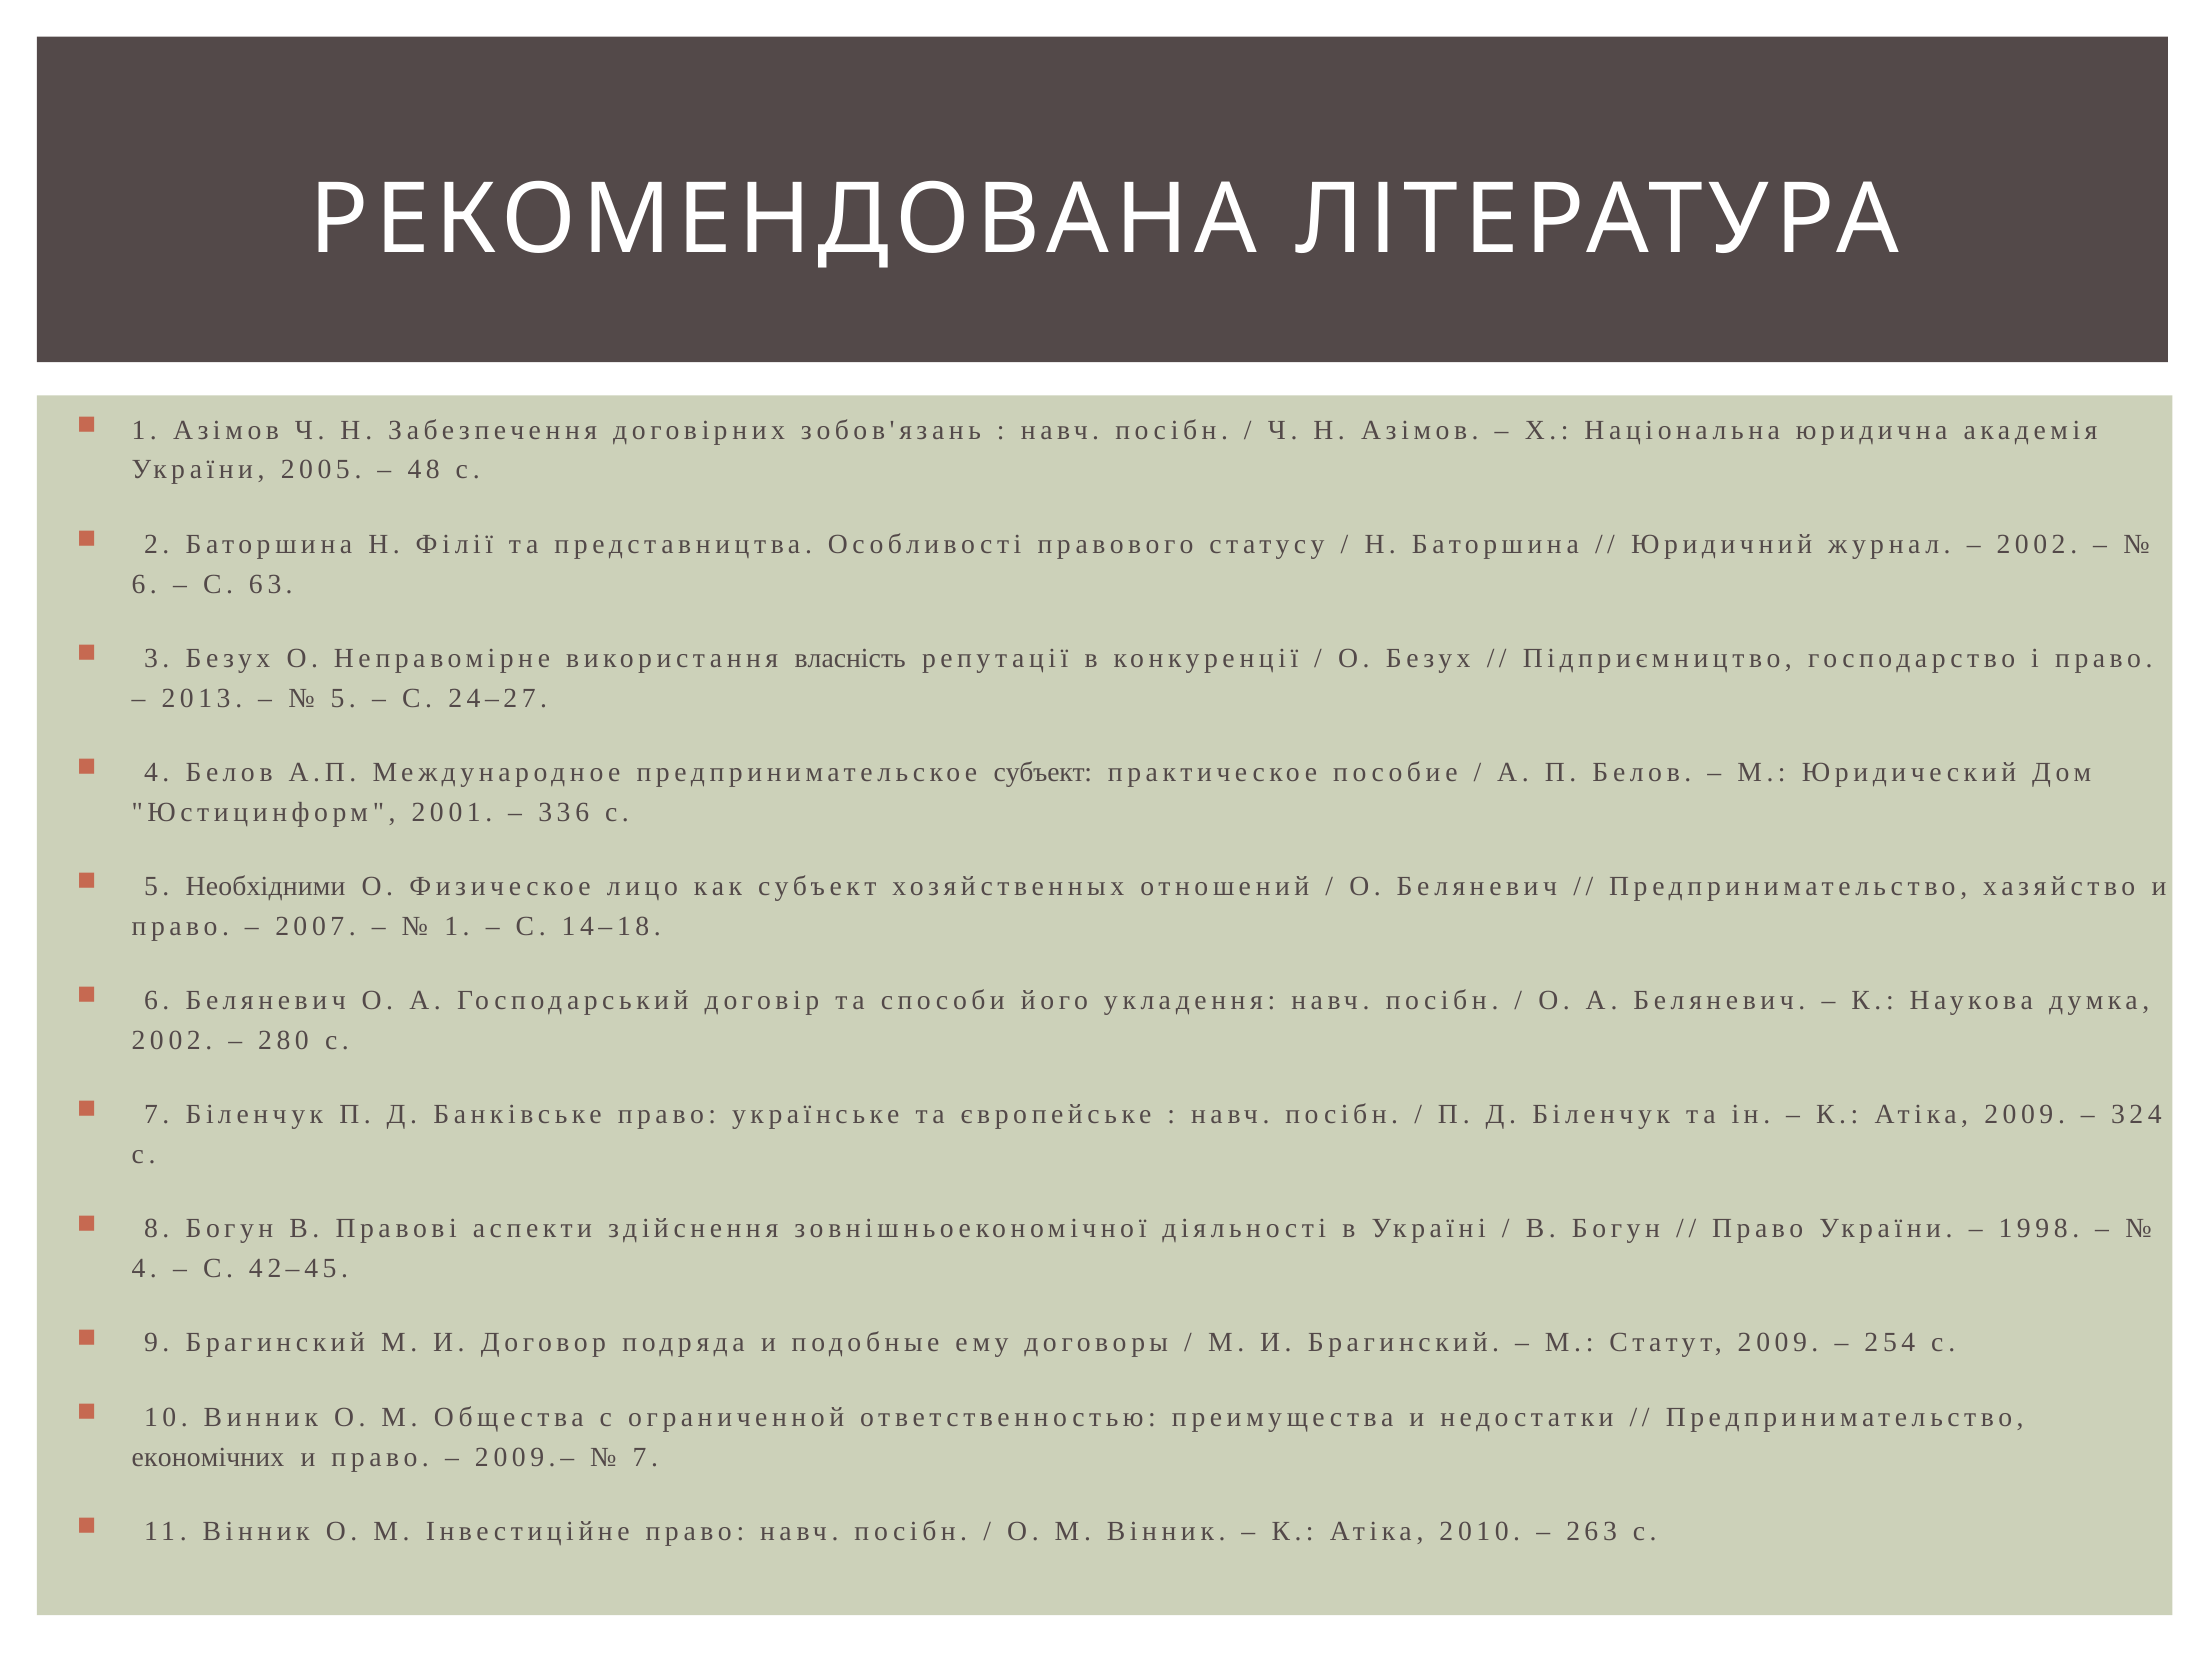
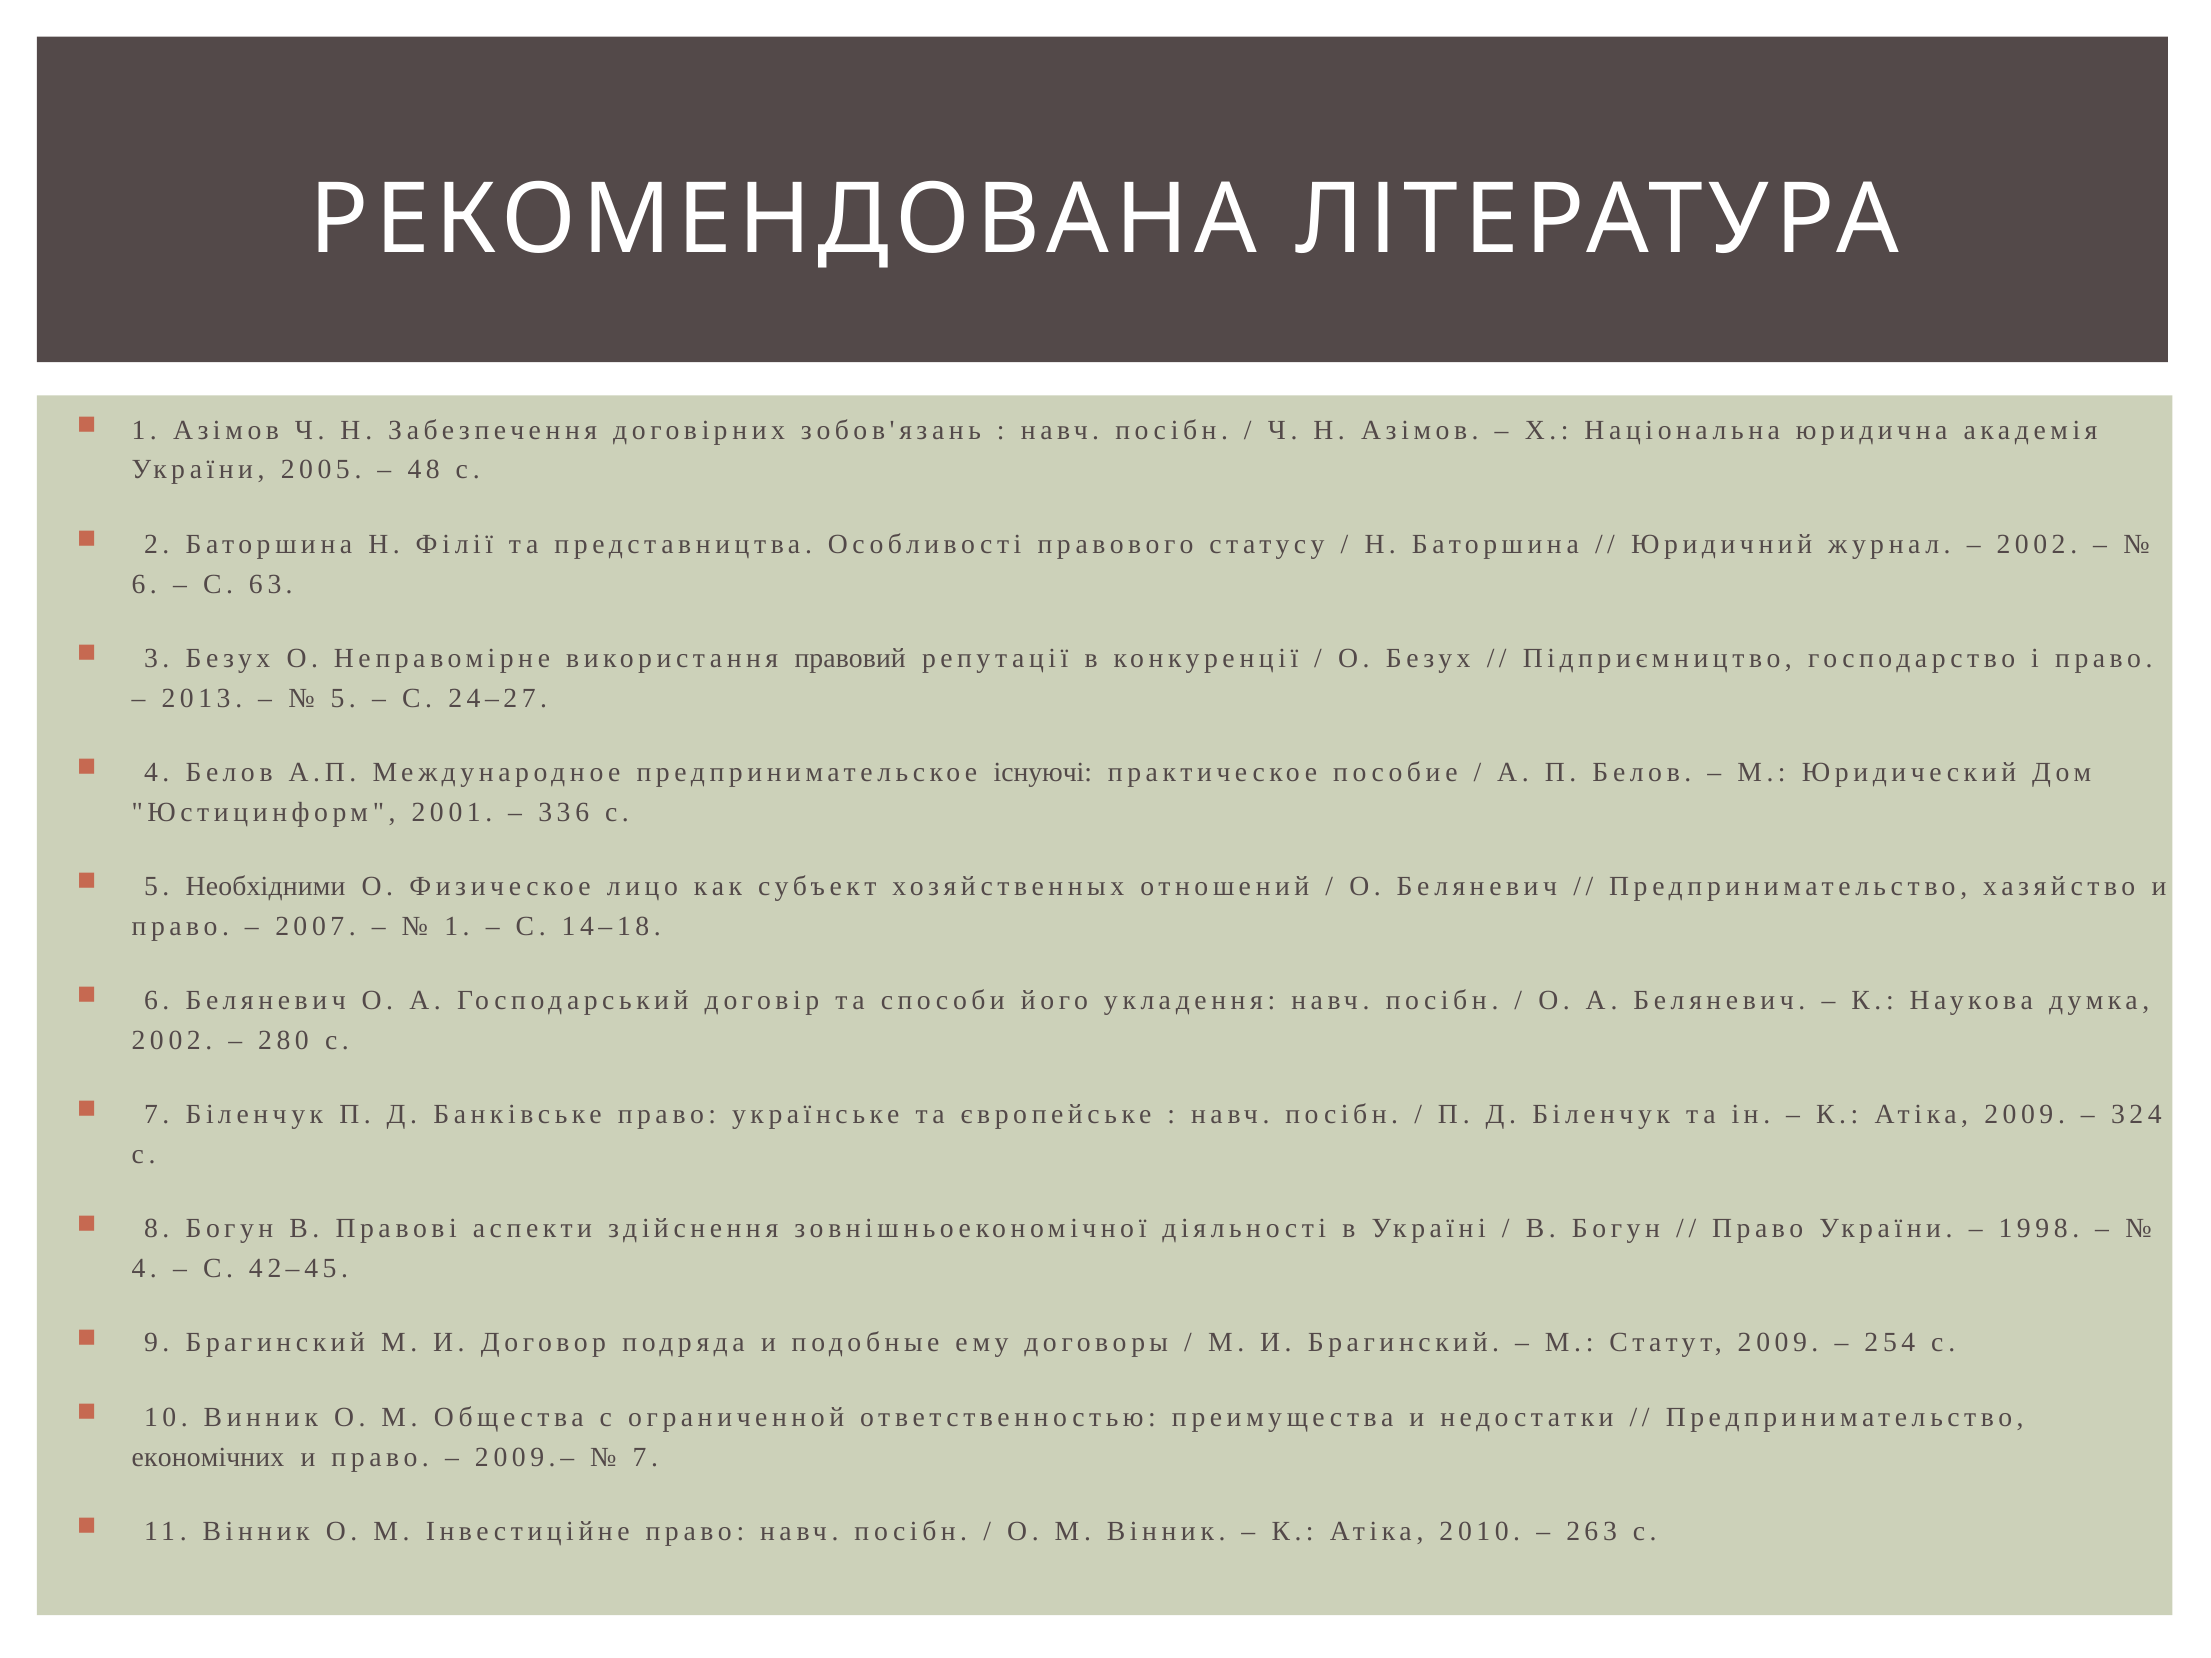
власність: власність -> правовий (850, 658)
предпринимательское субъект: субъект -> існуючі (1043, 772)
